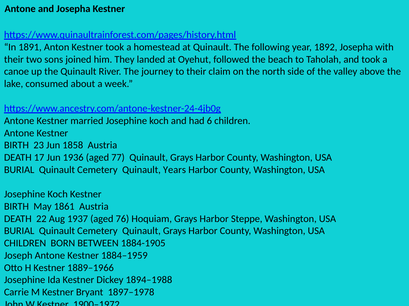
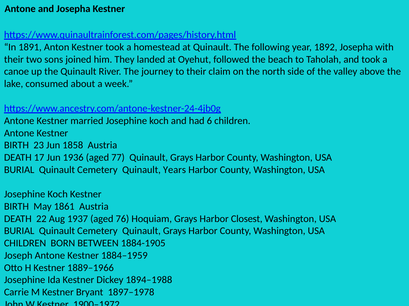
Steppe: Steppe -> Closest (247, 219)
